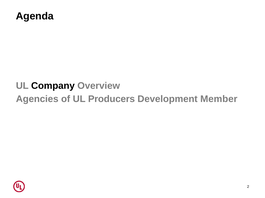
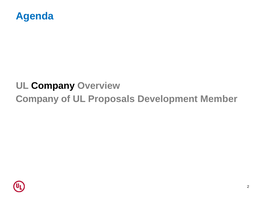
Agenda colour: black -> blue (35, 16)
Agencies: Agencies -> Company (37, 99)
Producers: Producers -> Proposals (111, 99)
